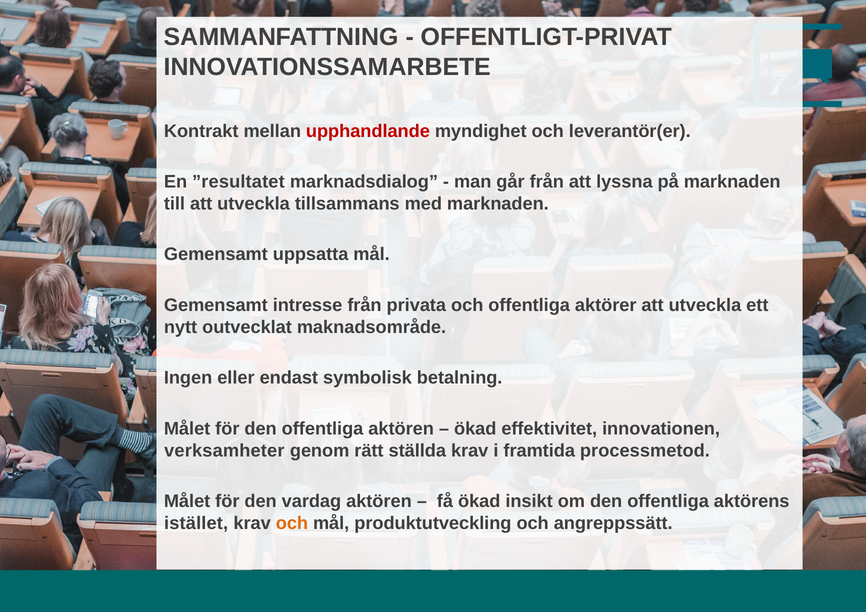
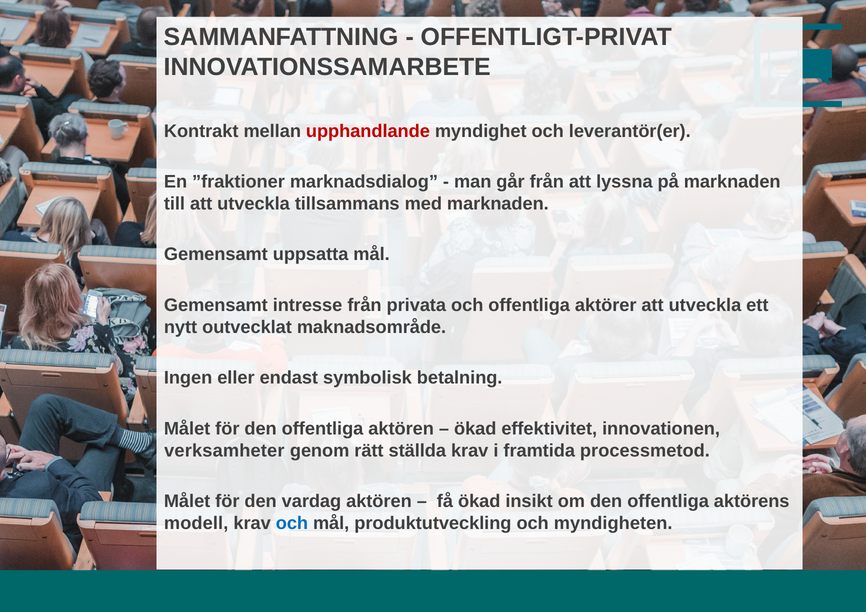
”resultatet: ”resultatet -> ”fraktioner (238, 182)
istället: istället -> modell (196, 523)
och colour: orange -> blue (292, 523)
angreppssätt: angreppssätt -> myndigheten (613, 523)
